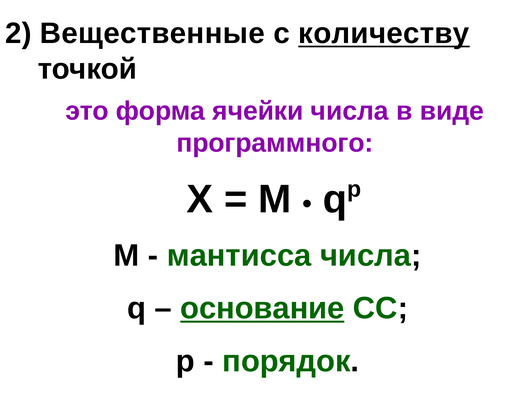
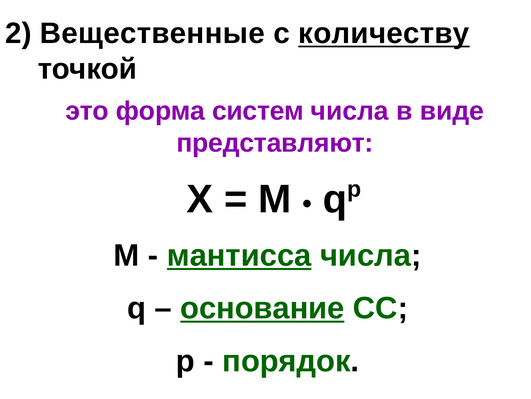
ячейки: ячейки -> систем (258, 111)
программного: программного -> представляют (275, 143)
мантисса underline: none -> present (239, 255)
